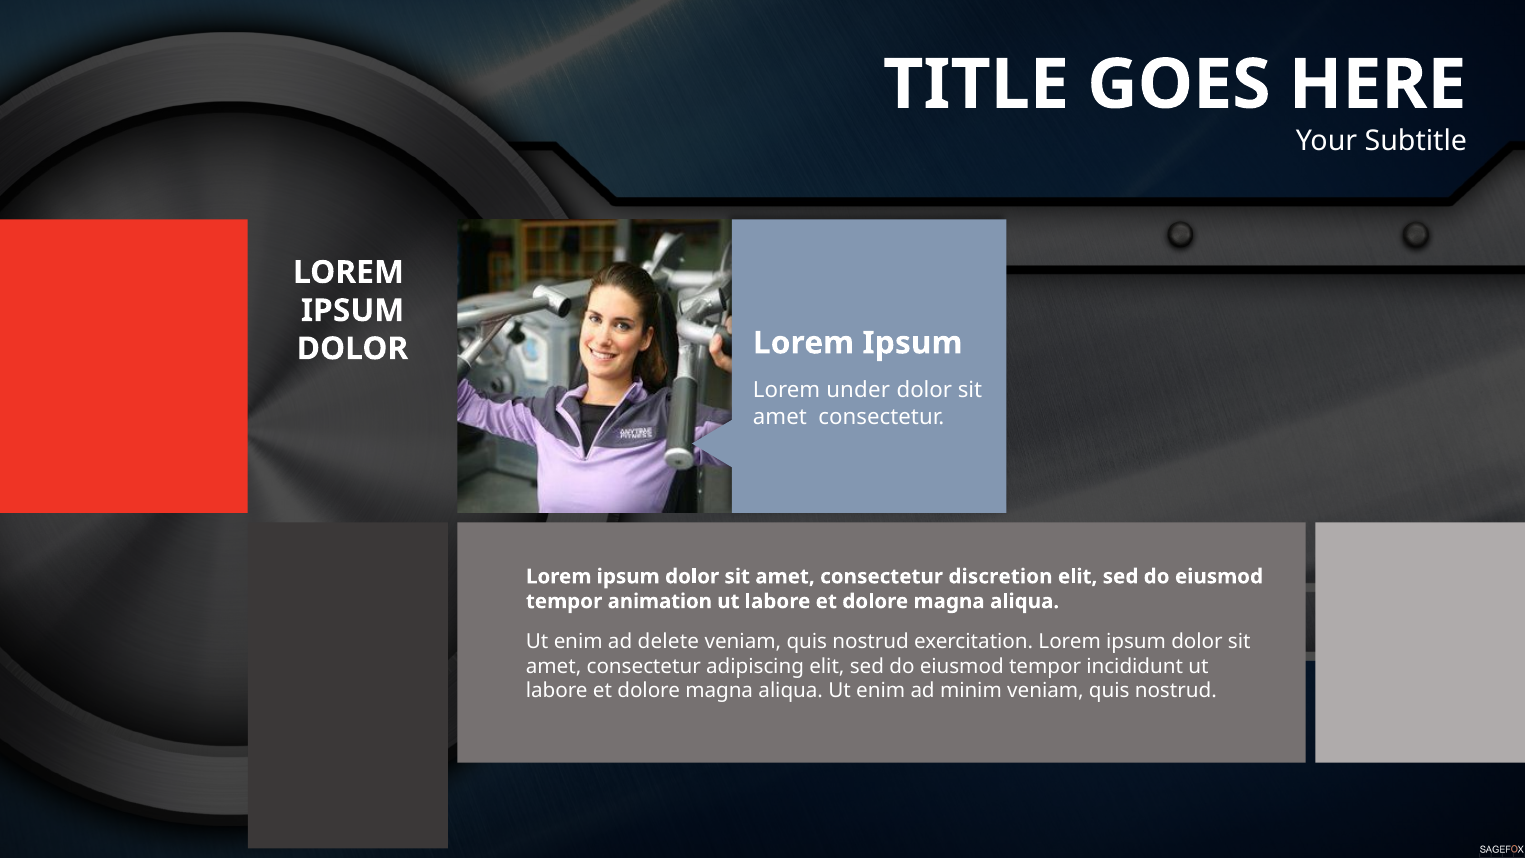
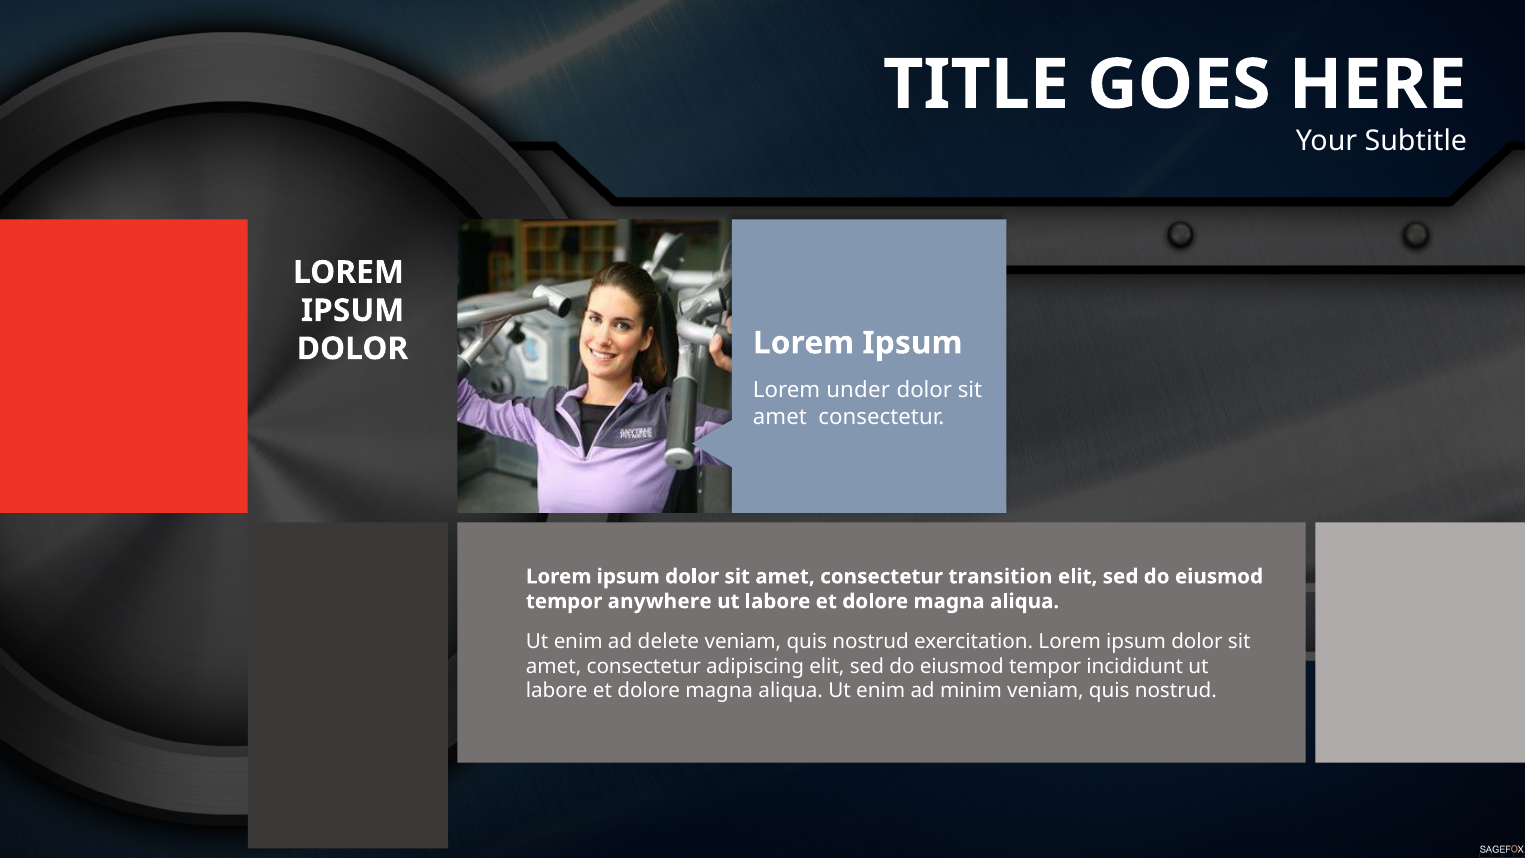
discretion: discretion -> transition (1000, 576)
animation: animation -> anywhere (660, 601)
